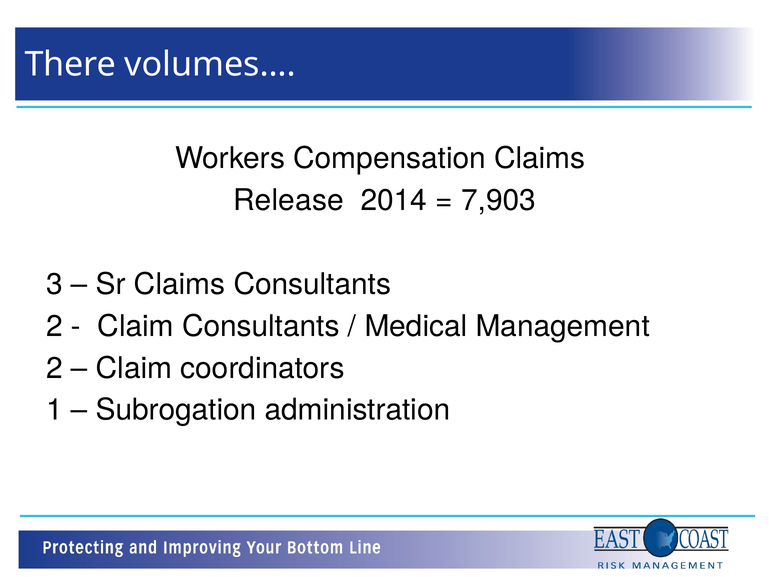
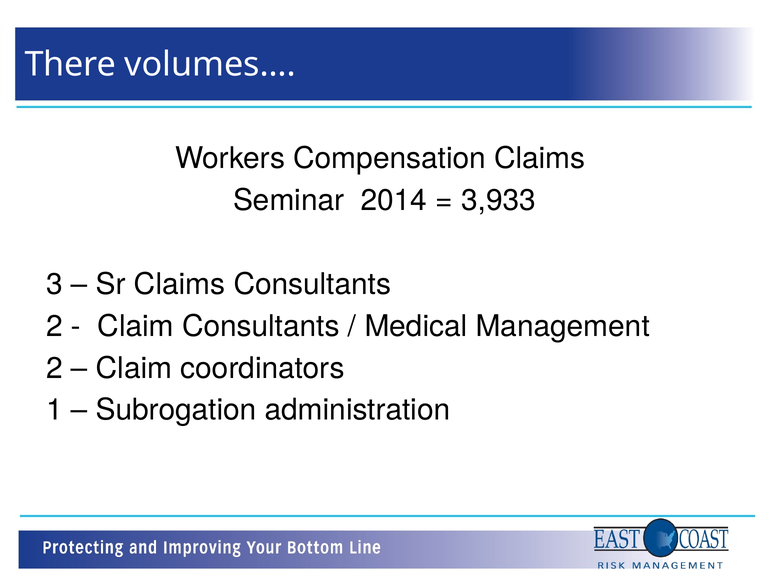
Release: Release -> Seminar (289, 200)
7,903: 7,903 -> 3,933 (498, 200)
